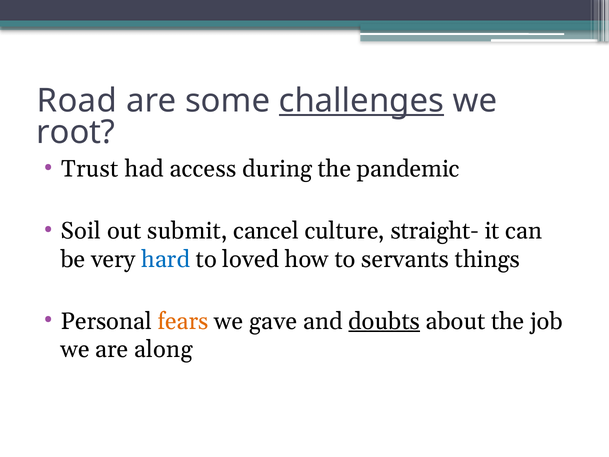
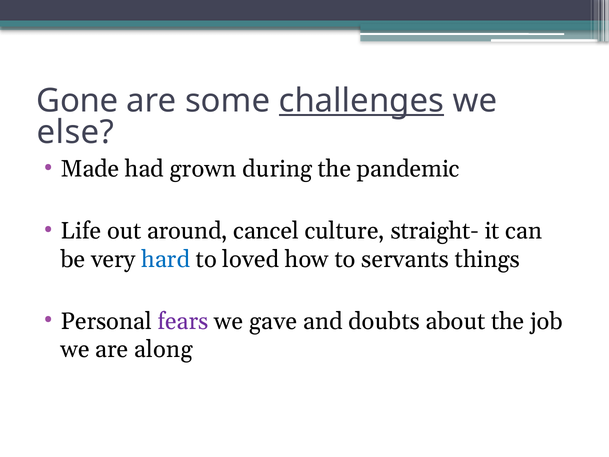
Road: Road -> Gone (77, 101)
root: root -> else (76, 132)
Trust: Trust -> Made (90, 169)
access: access -> grown (203, 169)
Soil: Soil -> Life (81, 231)
submit: submit -> around (188, 231)
fears colour: orange -> purple (183, 321)
doubts underline: present -> none (384, 321)
